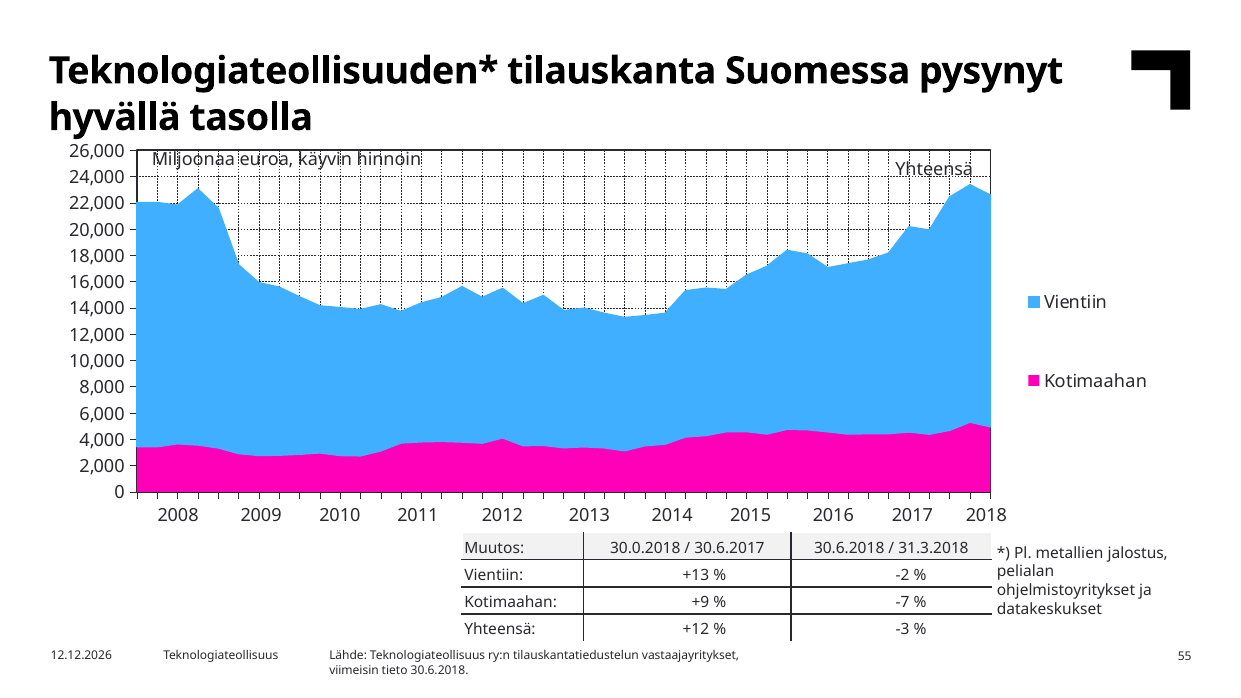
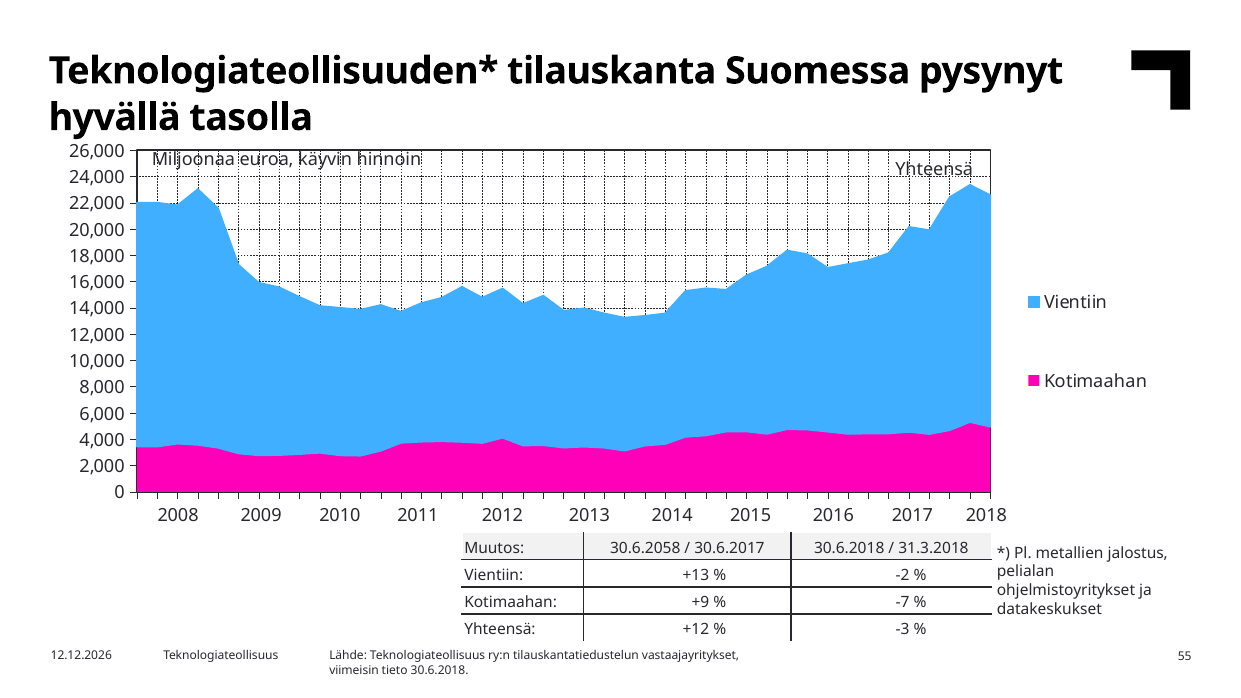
30.0.2018: 30.0.2018 -> 30.6.2058 (645, 548)
